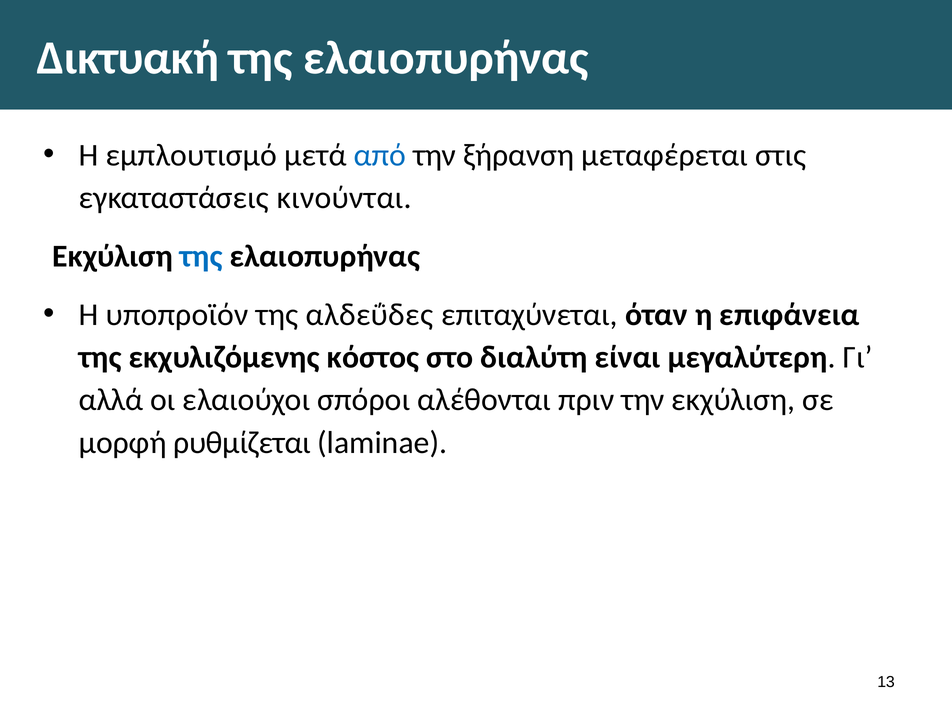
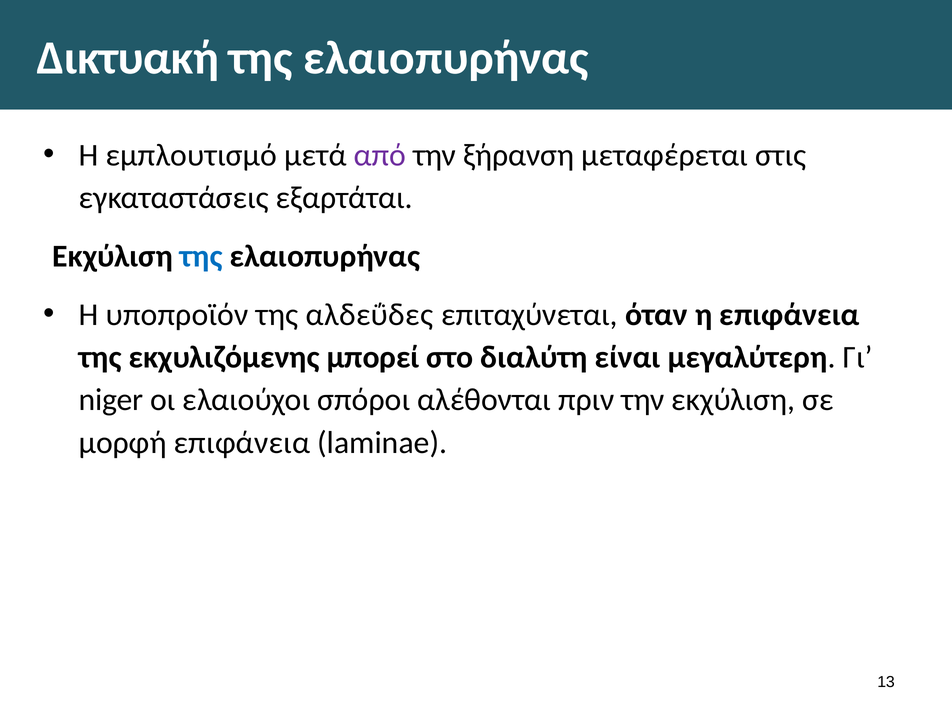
από colour: blue -> purple (380, 155)
κινούνται: κινούνται -> εξαρτάται (344, 198)
κόστος: κόστος -> μπορεί (373, 357)
αλλά: αλλά -> niger (111, 400)
μορφή ρυθμίζεται: ρυθμίζεται -> επιφάνεια (242, 443)
